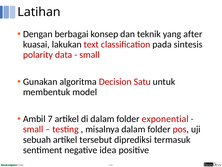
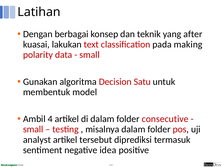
sintesis: sintesis -> making (188, 44)
7: 7 -> 4 (50, 119)
exponential: exponential -> consecutive (165, 119)
sebuah: sebuah -> analyst (37, 139)
